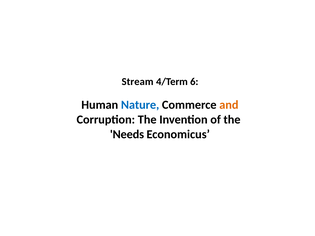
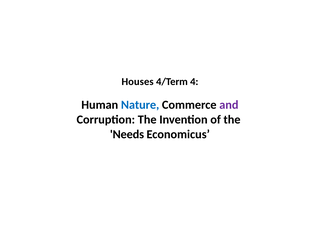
Stream: Stream -> Houses (138, 82)
6: 6 -> 4 (194, 82)
and colour: orange -> purple (229, 105)
